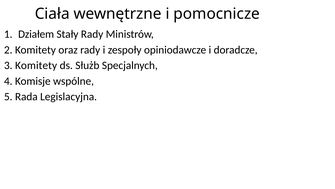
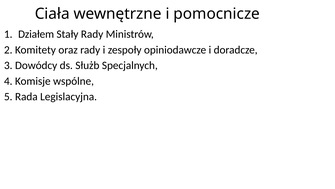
3 Komitety: Komitety -> Dowódcy (36, 65)
